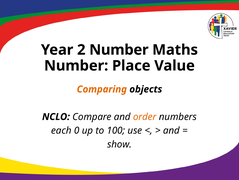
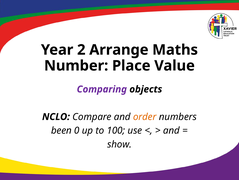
2 Number: Number -> Arrange (119, 50)
Comparing colour: orange -> purple (102, 89)
each: each -> been (61, 130)
